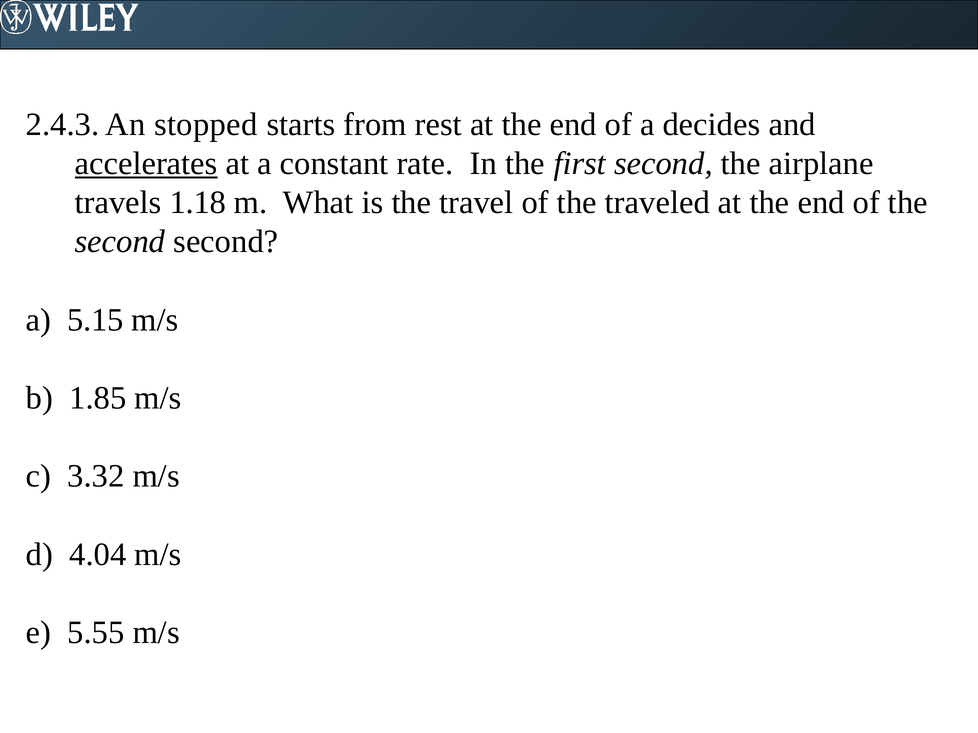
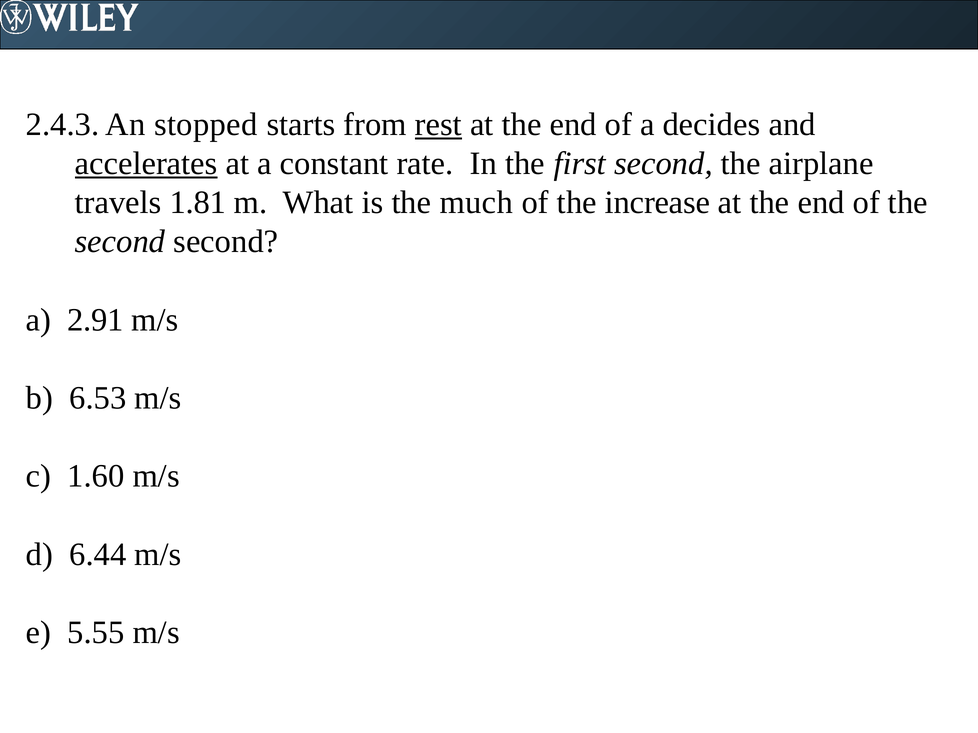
rest underline: none -> present (438, 124)
1.18: 1.18 -> 1.81 (198, 203)
travel: travel -> much (476, 203)
traveled: traveled -> increase (657, 203)
5.15: 5.15 -> 2.91 (95, 320)
1.85: 1.85 -> 6.53 (98, 398)
3.32: 3.32 -> 1.60 (96, 477)
4.04: 4.04 -> 6.44 (98, 555)
